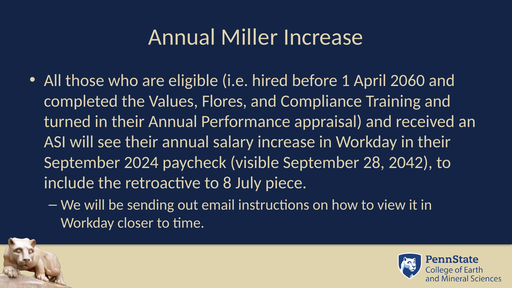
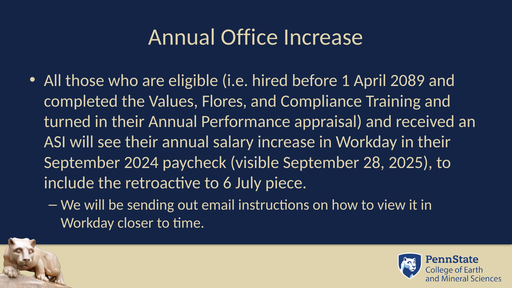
Miller: Miller -> Office (249, 37)
2060: 2060 -> 2089 (408, 81)
2042: 2042 -> 2025 (411, 162)
8: 8 -> 6 (227, 183)
